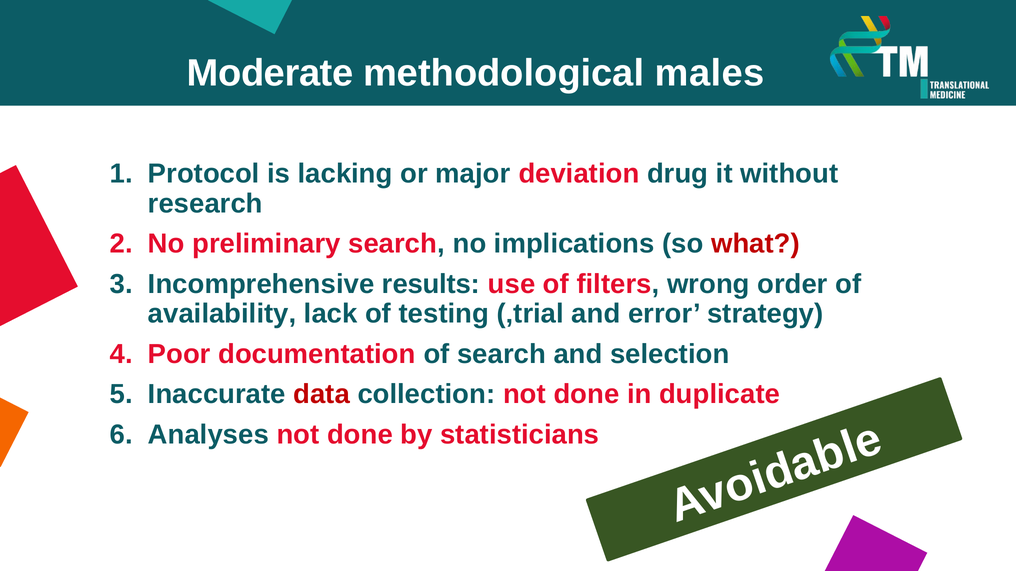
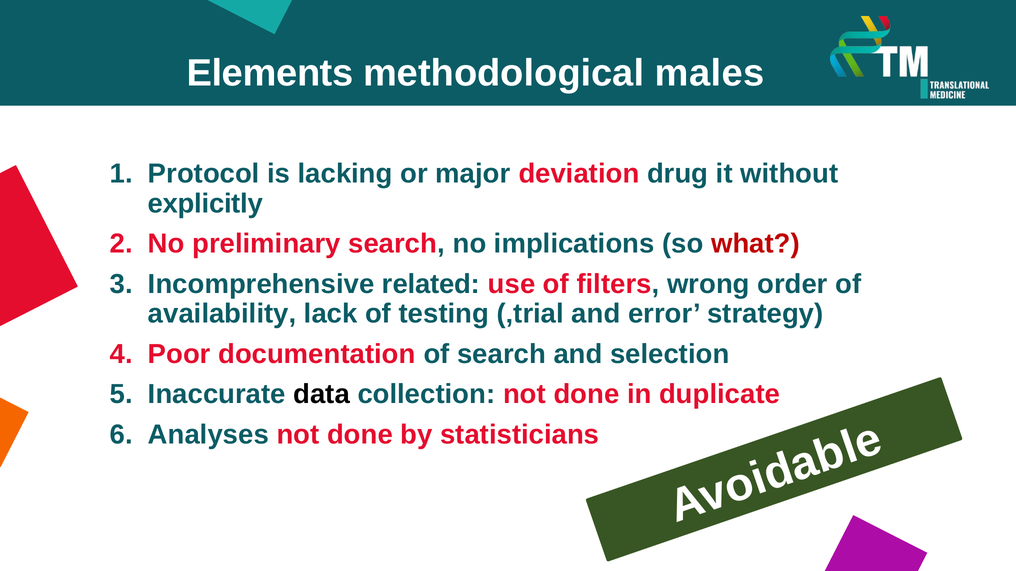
Moderate: Moderate -> Elements (270, 73)
research: research -> explicitly (205, 204)
results: results -> related (431, 284)
data colour: red -> black (322, 395)
